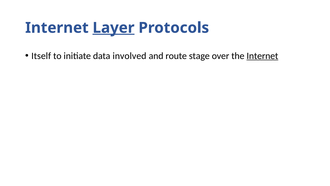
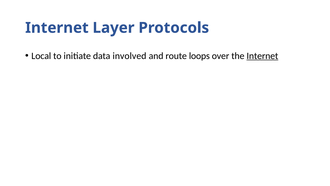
Layer underline: present -> none (114, 28)
Itself: Itself -> Local (41, 56)
stage: stage -> loops (199, 56)
